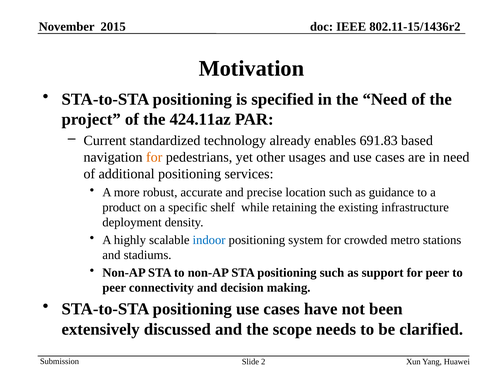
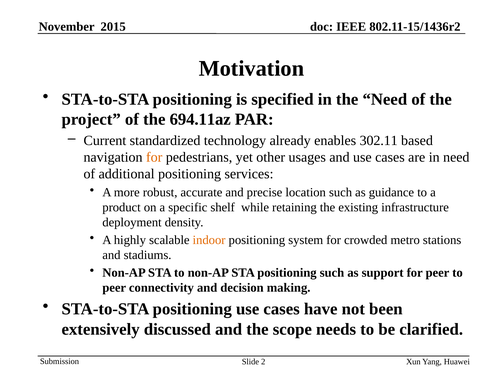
424.11az: 424.11az -> 694.11az (200, 120)
691.83: 691.83 -> 302.11 (379, 141)
indoor colour: blue -> orange (209, 240)
